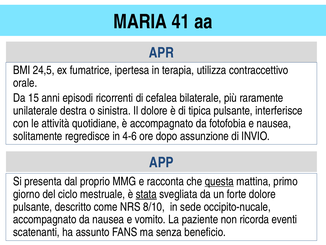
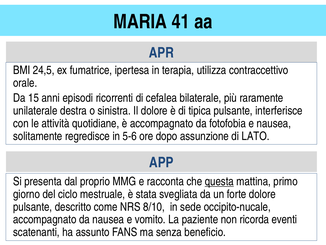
4-6: 4-6 -> 5-6 (130, 136)
INVIO: INVIO -> LATO (256, 136)
stata underline: present -> none (146, 194)
